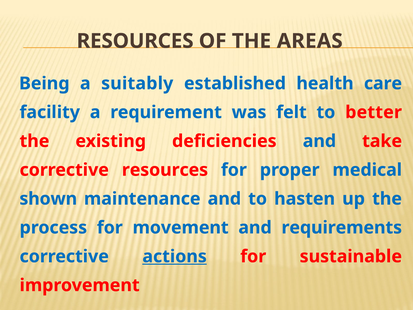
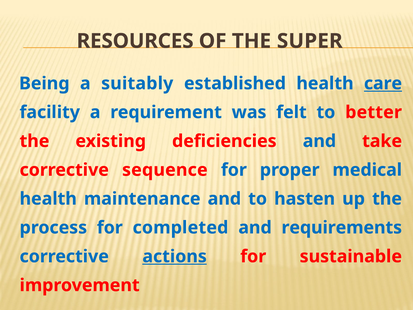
AREAS: AREAS -> SUPER (310, 41)
care underline: none -> present (383, 83)
corrective resources: resources -> sequence (165, 170)
shown: shown -> health (48, 199)
movement: movement -> completed (180, 227)
